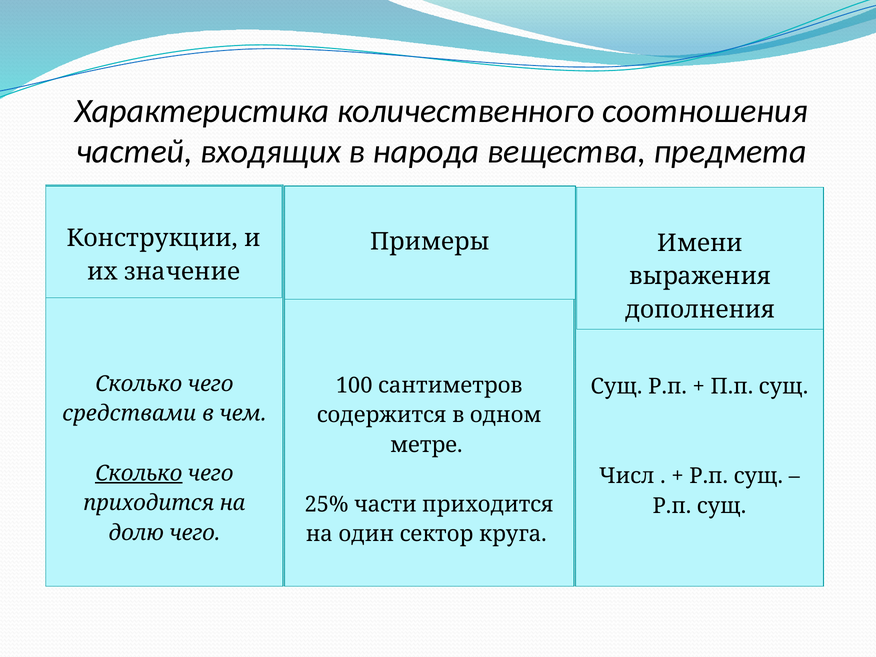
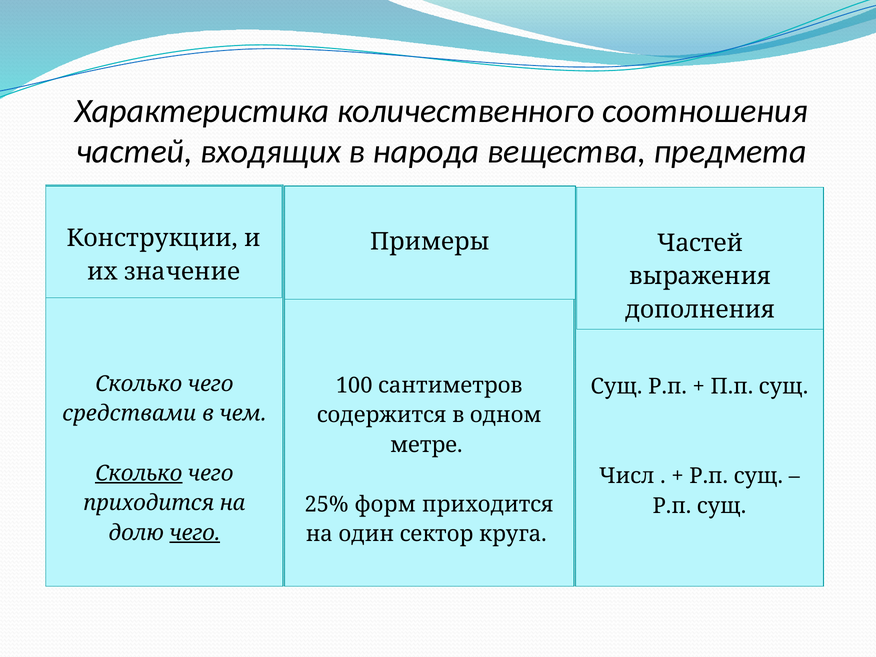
Примеры Имени: Имени -> Частей (700, 243)
части: части -> форм (385, 504)
чего underline: none -> present (195, 533)
